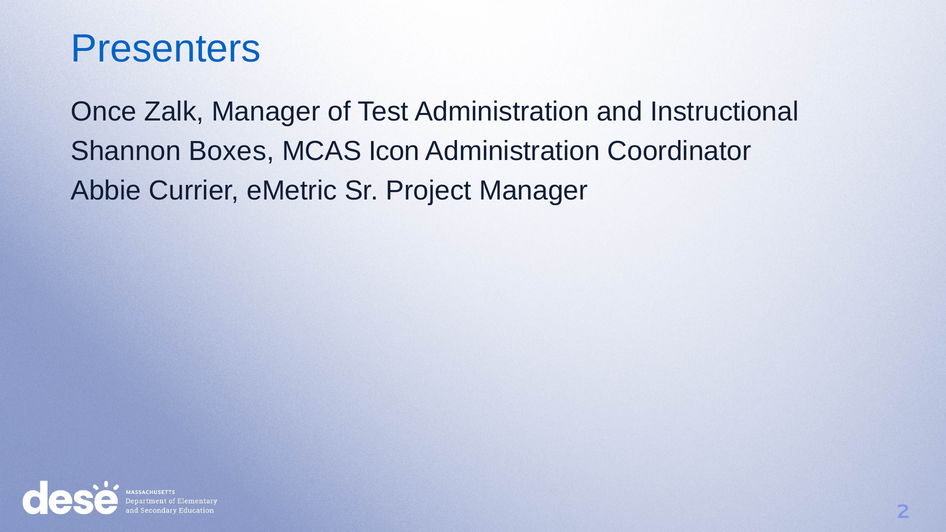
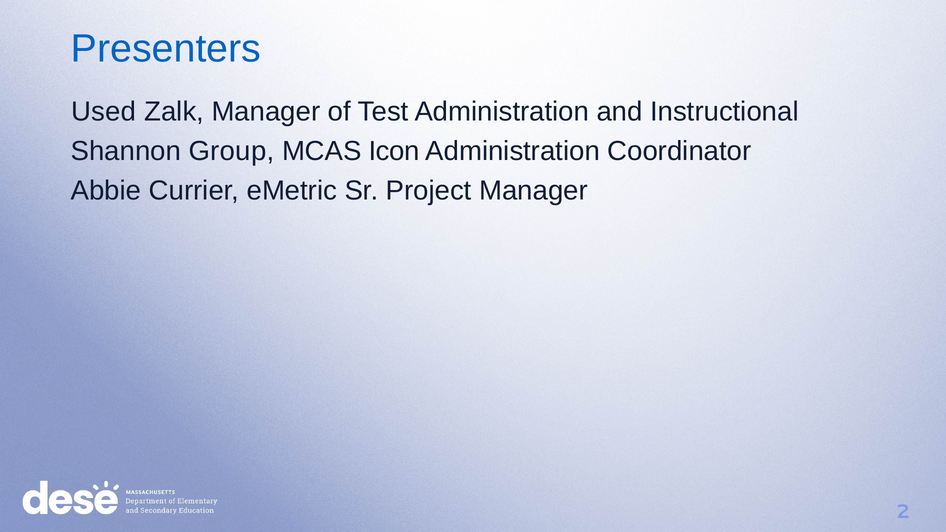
Once: Once -> Used (104, 111)
Boxes: Boxes -> Group (231, 151)
